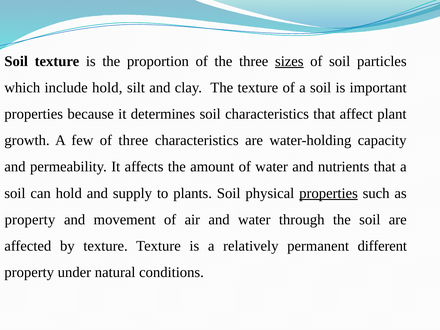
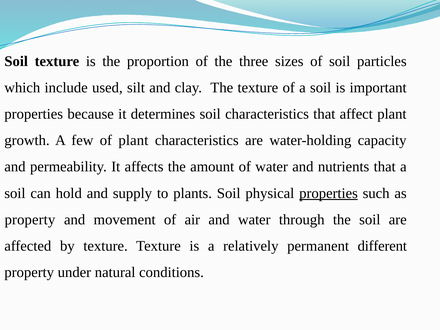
sizes underline: present -> none (289, 61)
include hold: hold -> used (107, 88)
of three: three -> plant (133, 140)
